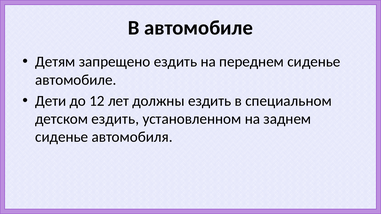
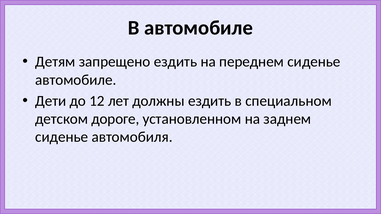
детском ездить: ездить -> дороге (115, 119)
